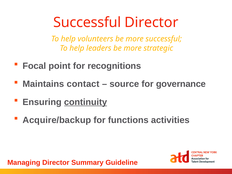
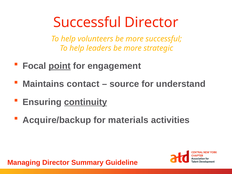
point underline: none -> present (60, 66)
recognitions: recognitions -> engagement (114, 66)
governance: governance -> understand (181, 84)
functions: functions -> materials (128, 120)
